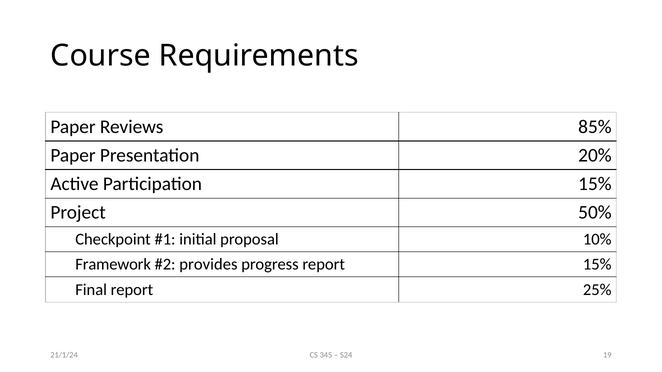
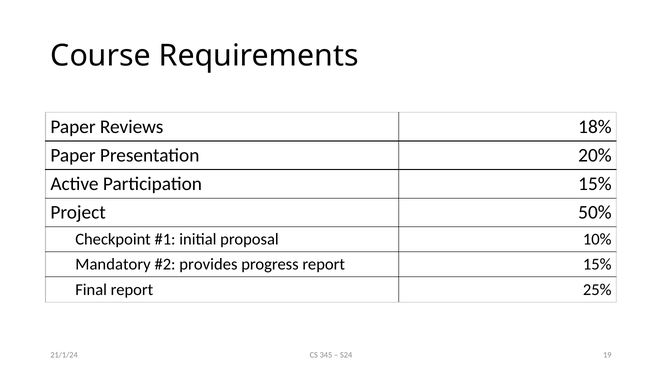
85%: 85% -> 18% (595, 127)
Framework: Framework -> Mandatory (113, 265)
